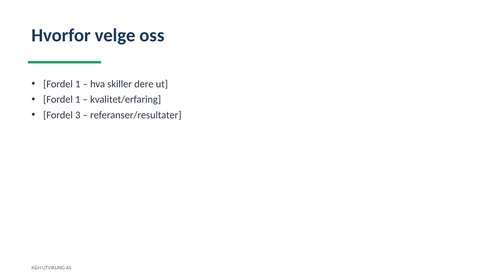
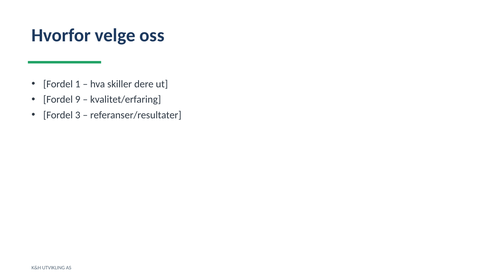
1: 1 -> 9 (78, 100)
